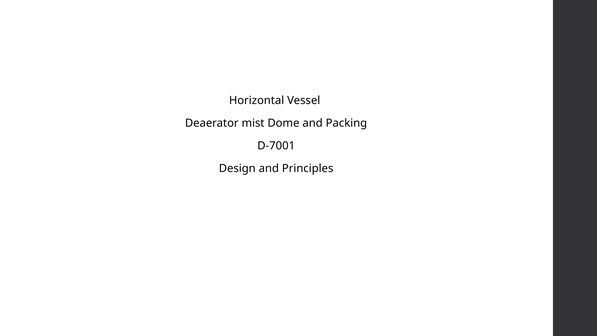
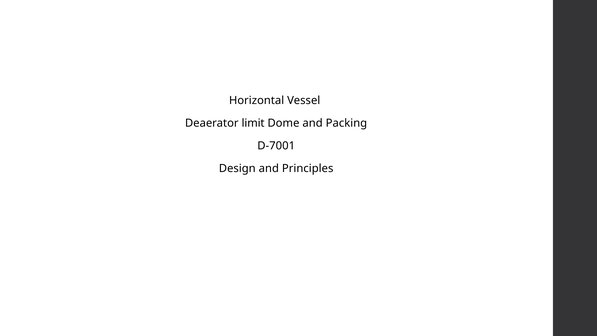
mist: mist -> limit (253, 123)
